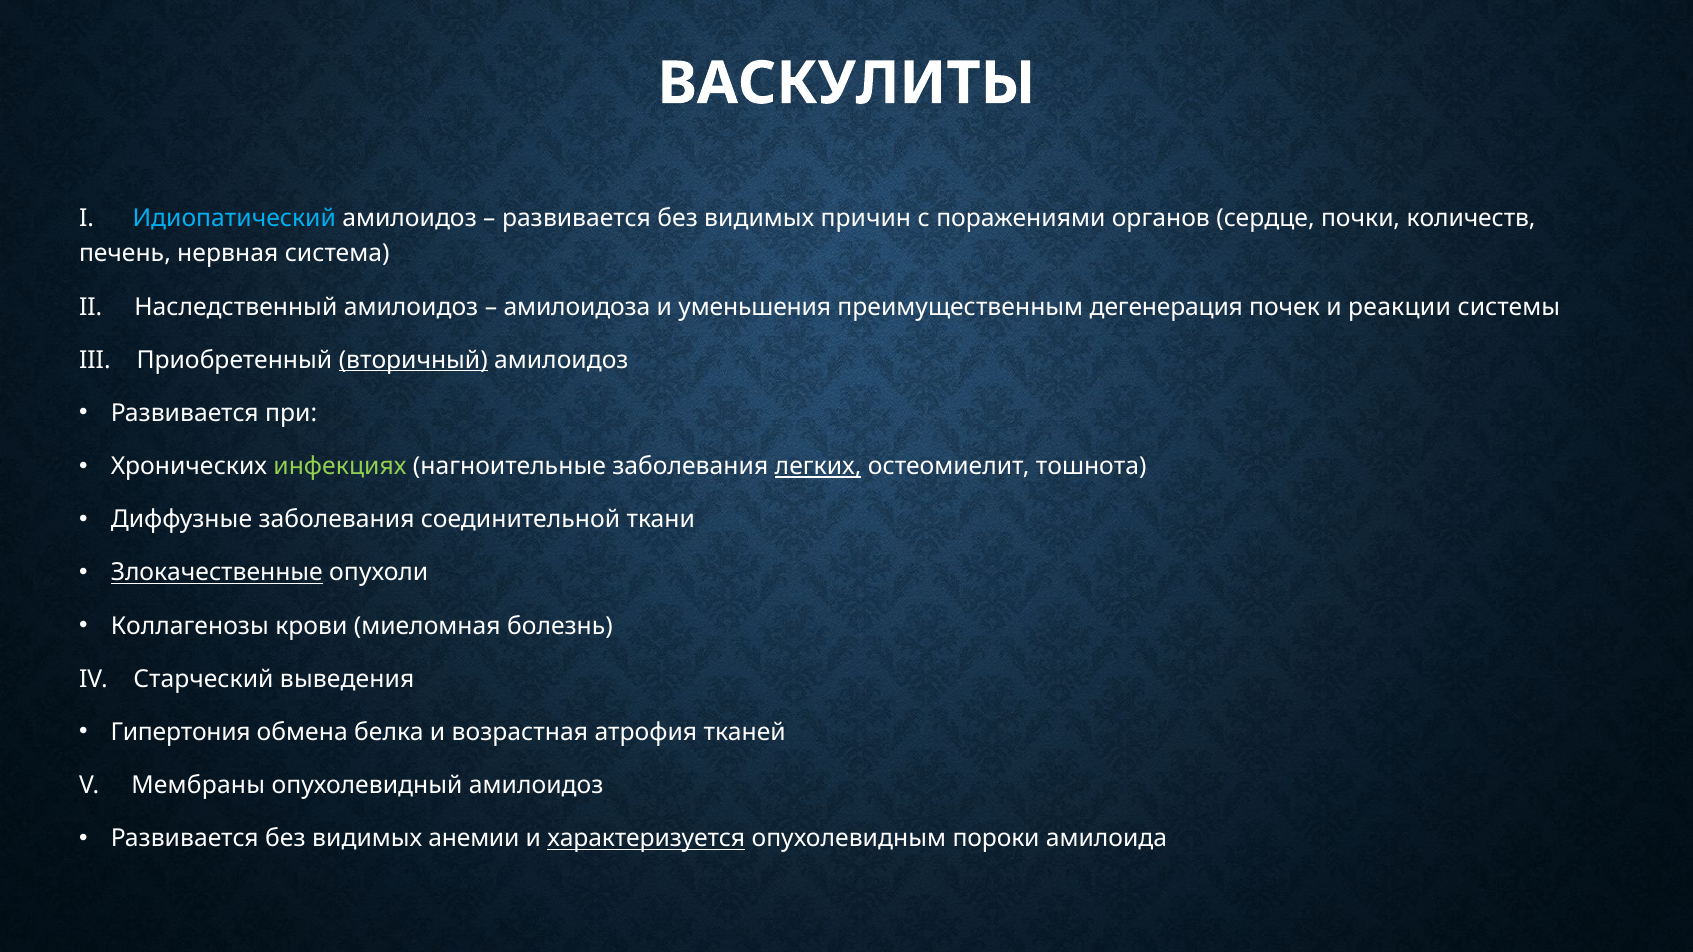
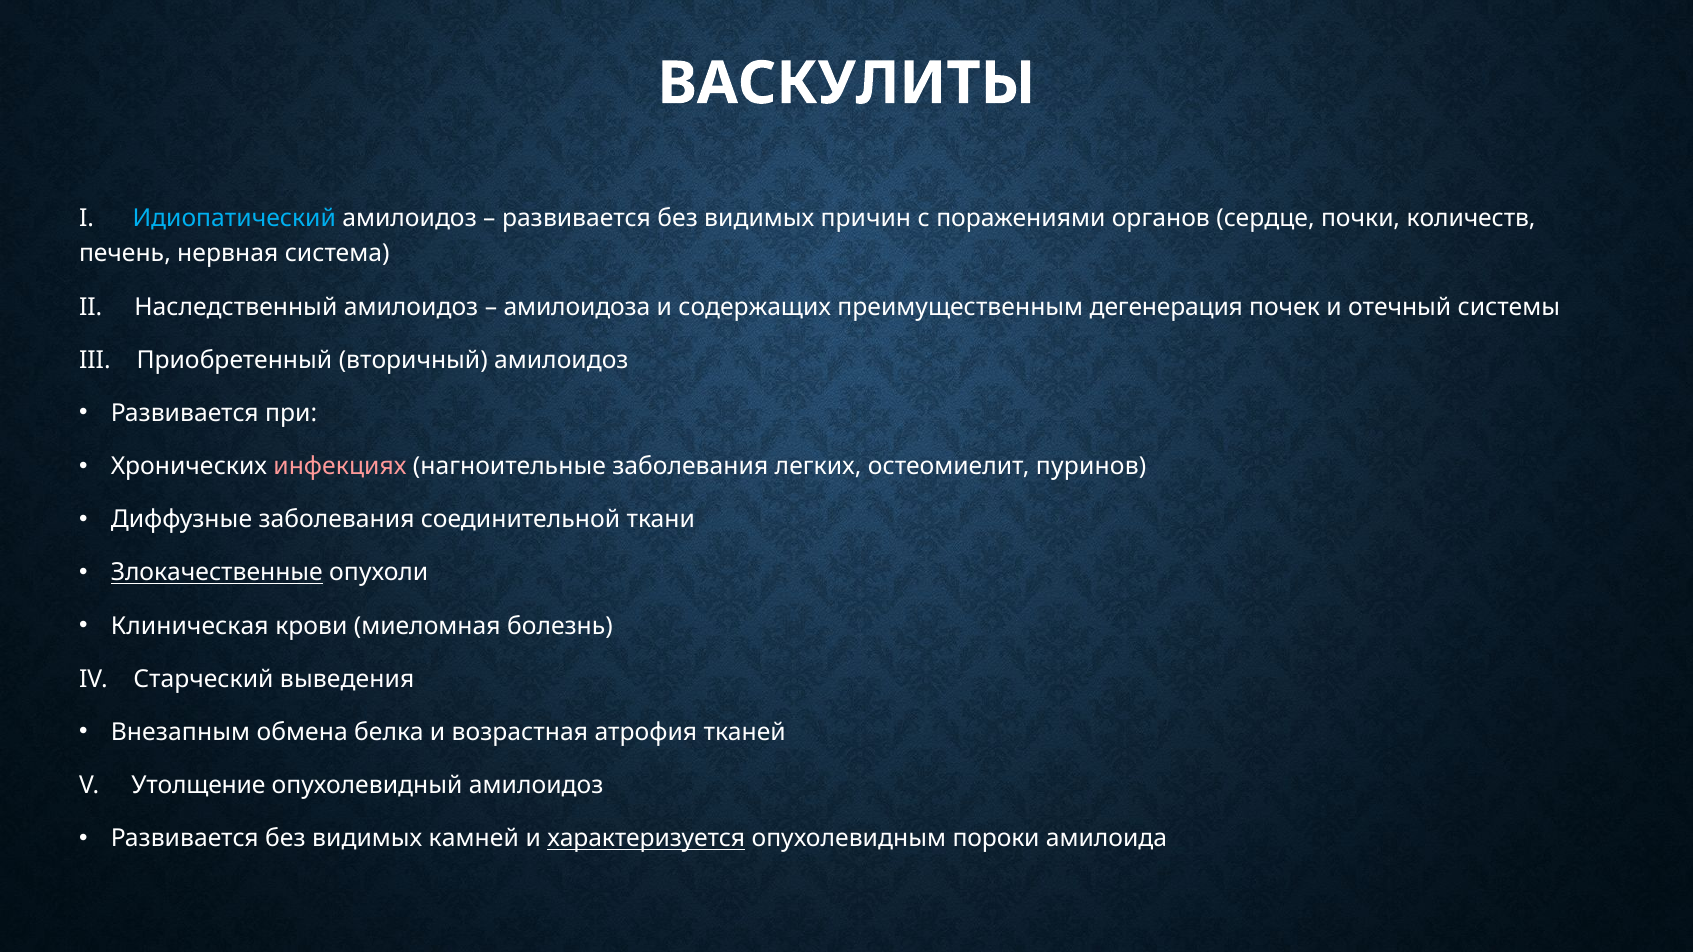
уменьшения: уменьшения -> содержащих (755, 307)
реакции: реакции -> отечный (1400, 307)
вторичный underline: present -> none (413, 360)
инфекциях colour: light green -> pink (340, 467)
легких underline: present -> none (818, 467)
тошнота: тошнота -> пуринов (1091, 467)
Коллагенозы: Коллагенозы -> Клиническая (190, 626)
Гипертония: Гипертония -> Внезапным (180, 733)
Мембраны: Мембраны -> Утолщение (198, 786)
анемии: анемии -> камней (474, 839)
